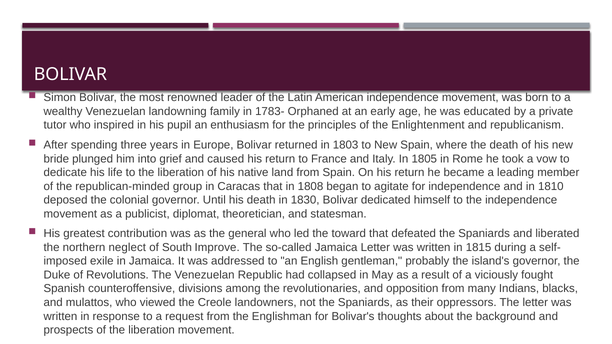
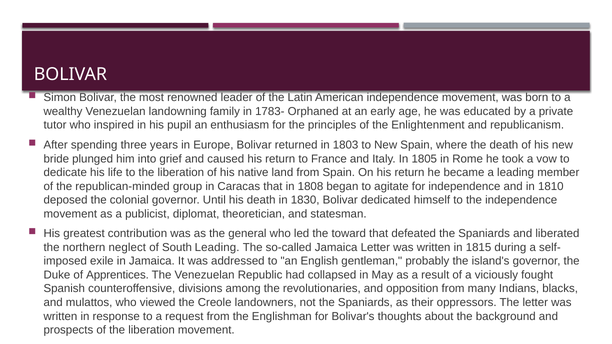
South Improve: Improve -> Leading (217, 248)
Revolutions: Revolutions -> Apprentices (118, 275)
